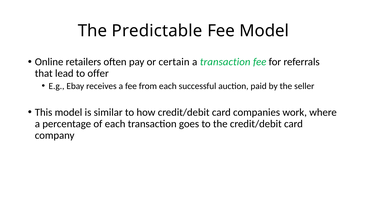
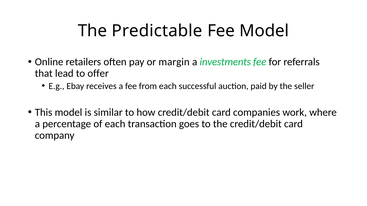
certain: certain -> margin (174, 62)
a transaction: transaction -> investments (225, 62)
